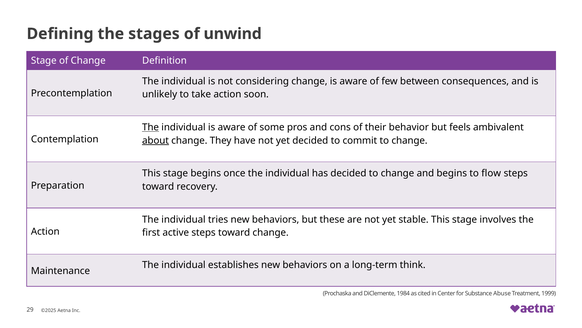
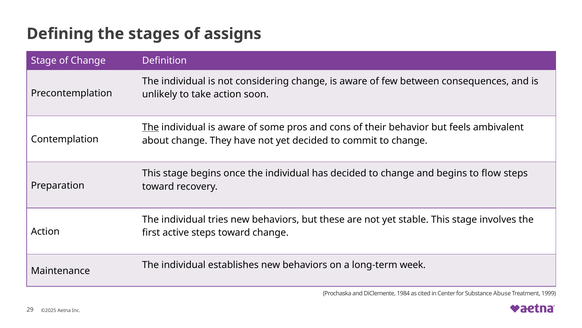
unwind: unwind -> assigns (233, 34)
about underline: present -> none (156, 140)
think: think -> week (413, 265)
